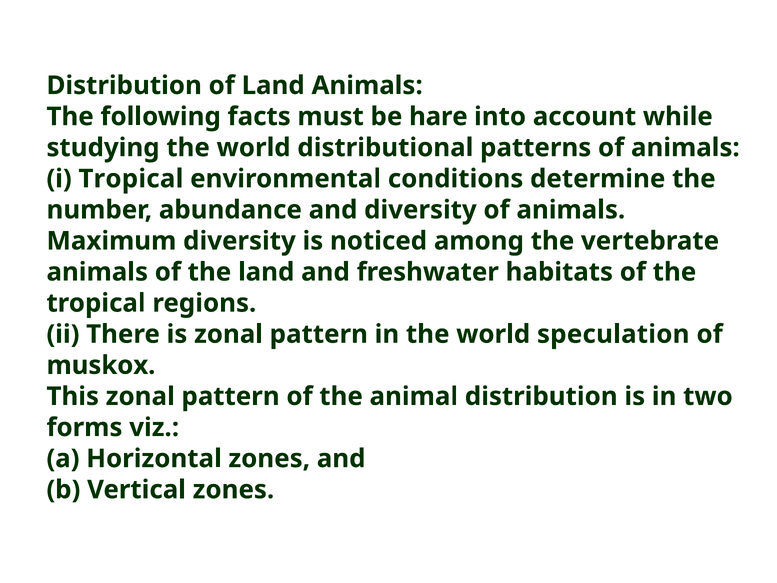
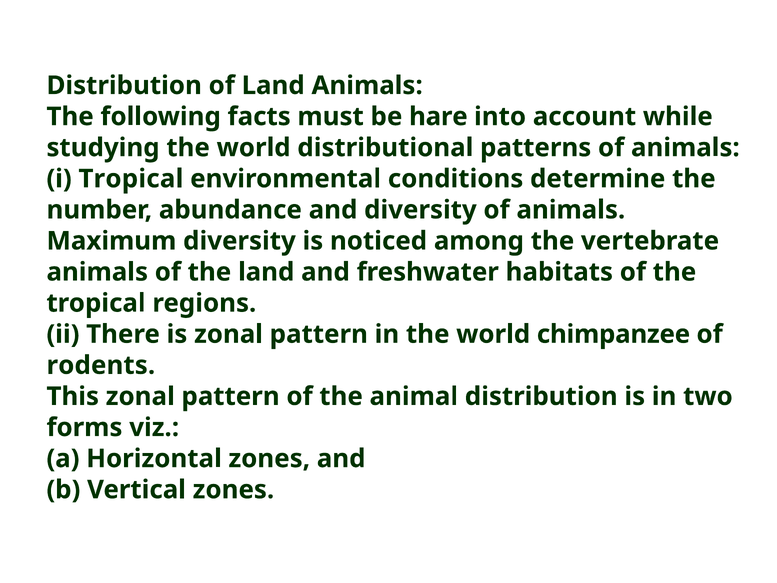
speculation: speculation -> chimpanzee (613, 334)
muskox: muskox -> rodents (101, 365)
